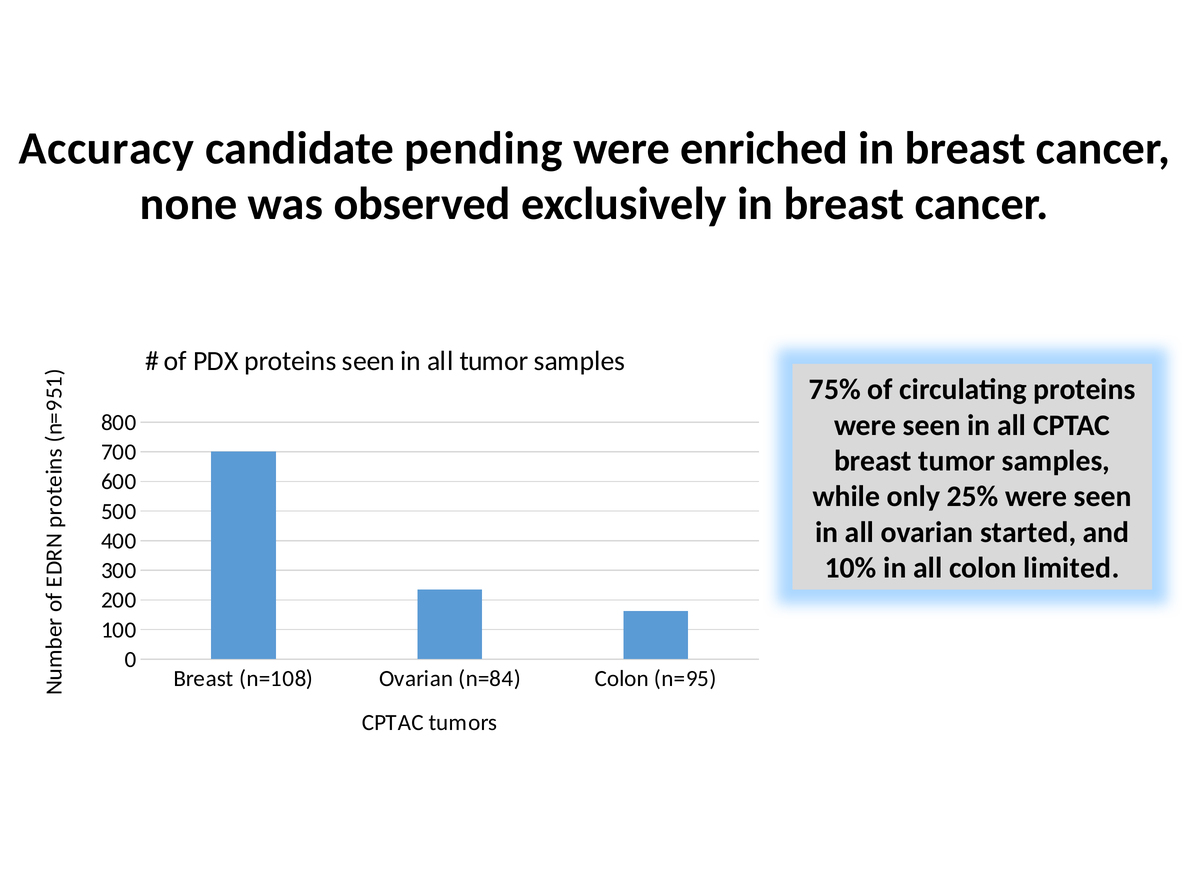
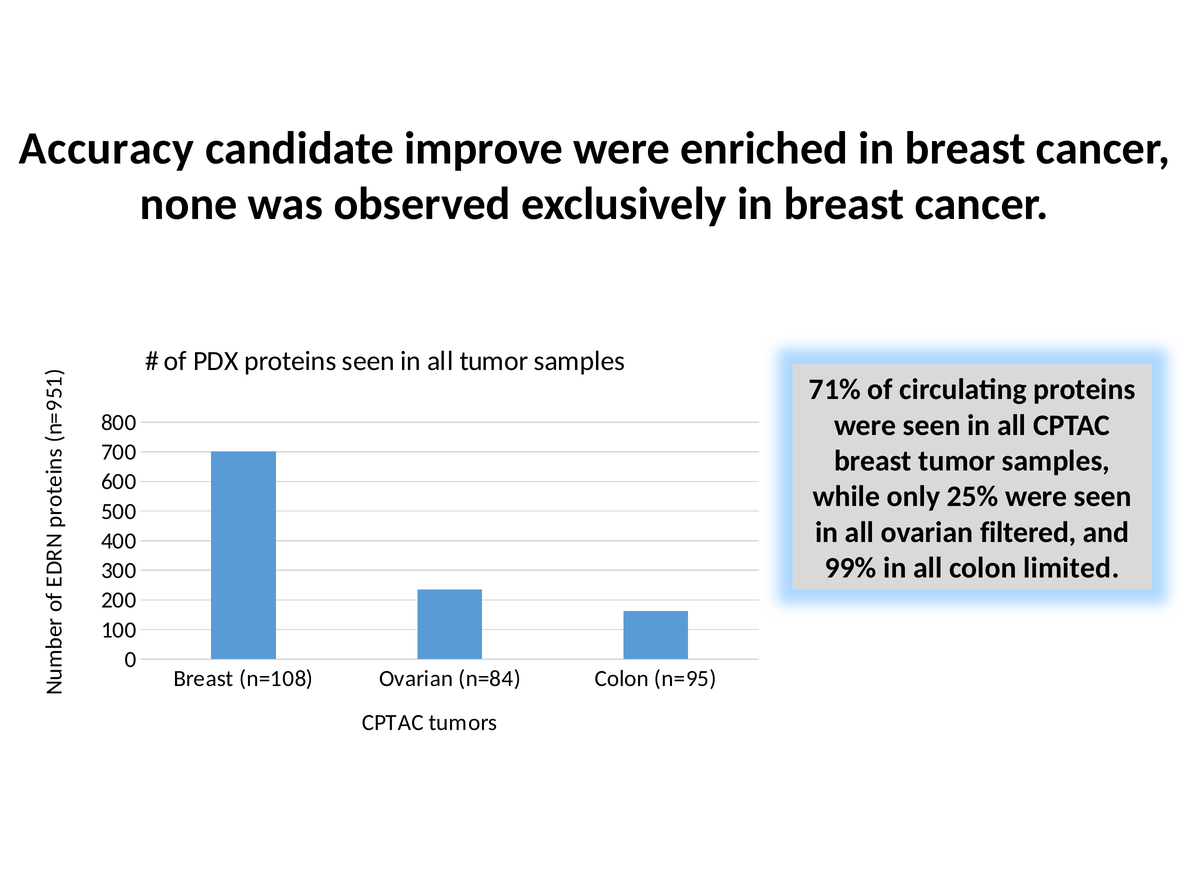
pending: pending -> improve (484, 148)
75%: 75% -> 71% (835, 389)
started: started -> filtered (1028, 532)
10%: 10% -> 99% (851, 568)
